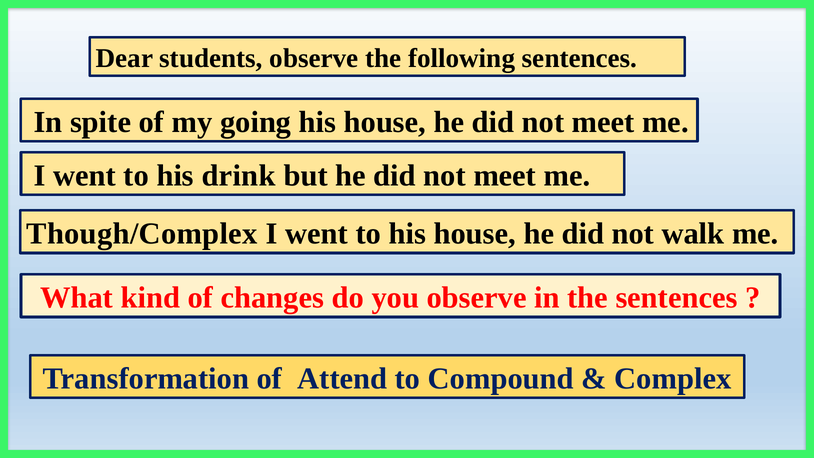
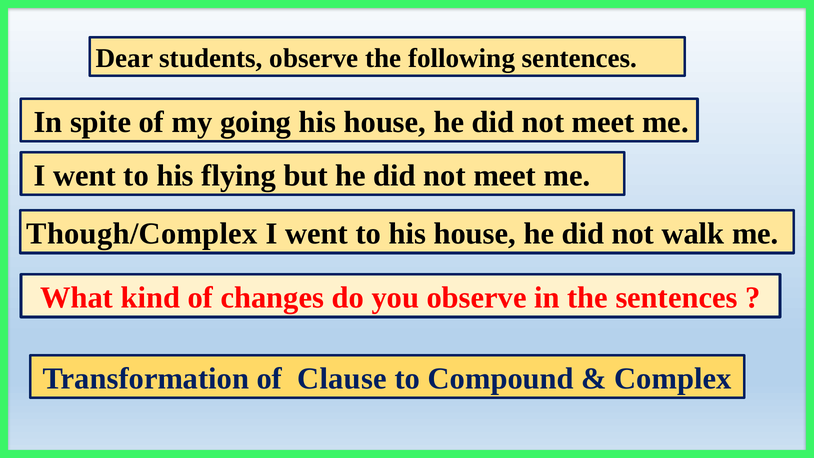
drink: drink -> flying (239, 176)
Attend: Attend -> Clause (342, 379)
